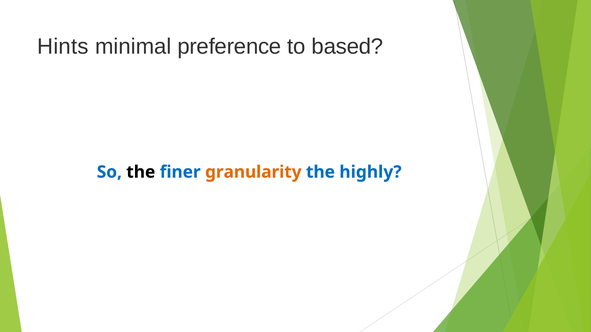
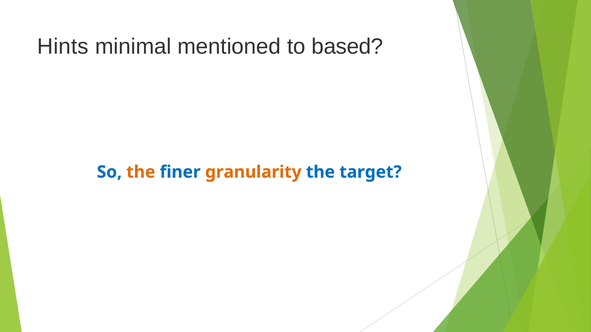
preference: preference -> mentioned (229, 47)
the colour: black -> orange (141, 172)
highly: highly -> target (371, 172)
